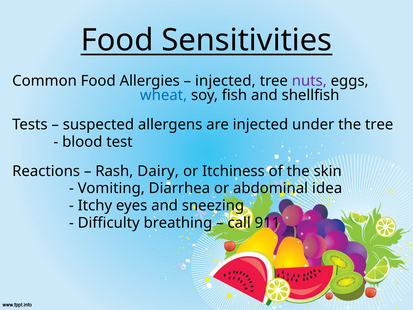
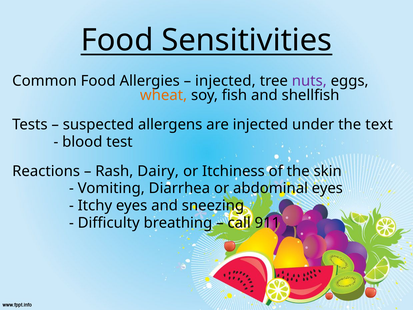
wheat colour: blue -> orange (164, 95)
the tree: tree -> text (379, 124)
abdominal idea: idea -> eyes (327, 188)
